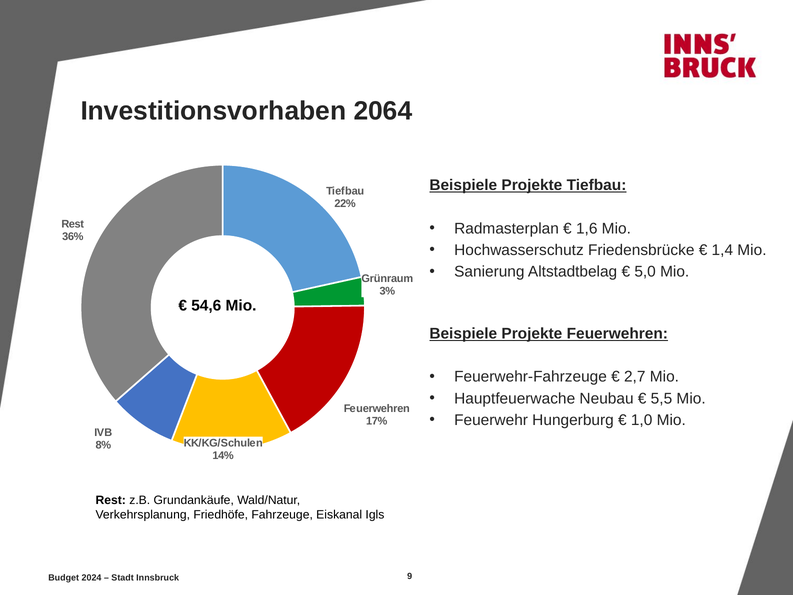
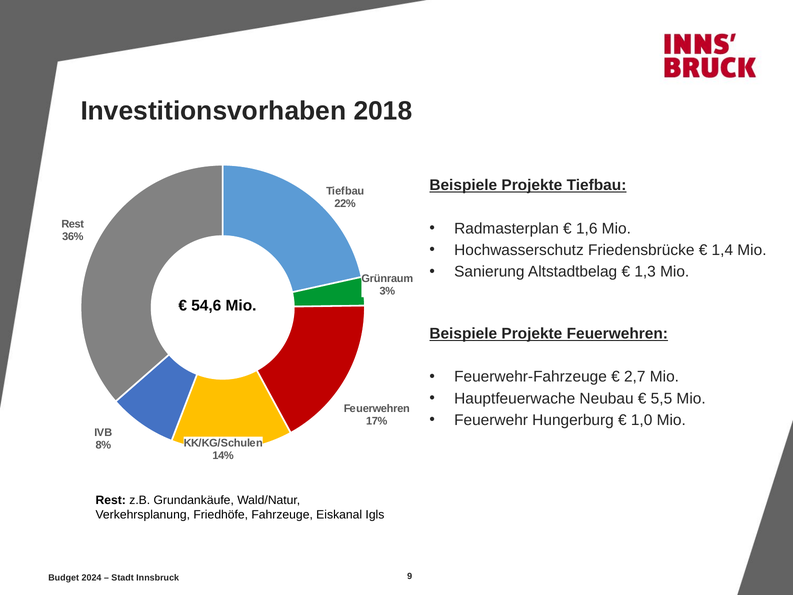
2064: 2064 -> 2018 (383, 111)
5,0: 5,0 -> 1,3 (645, 272)
